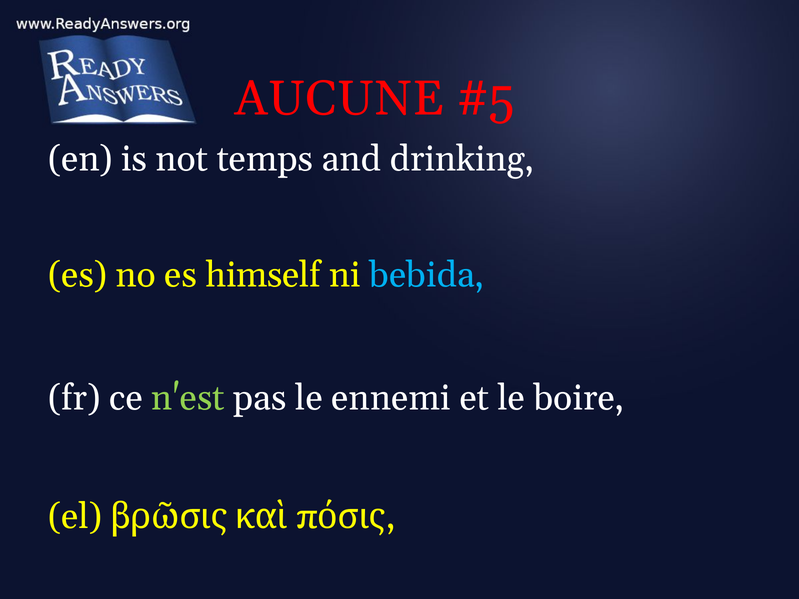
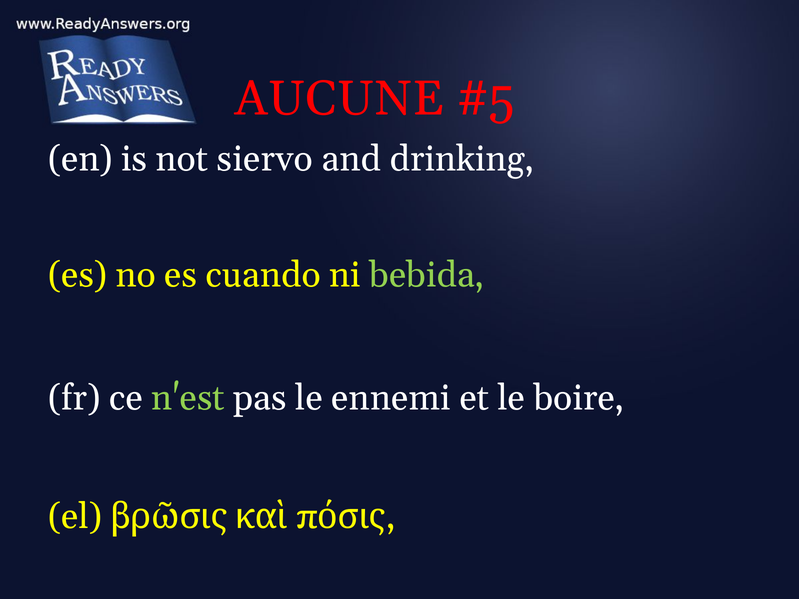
temps: temps -> siervo (265, 159)
himself: himself -> cuando (263, 275)
bebida colour: light blue -> light green (427, 275)
